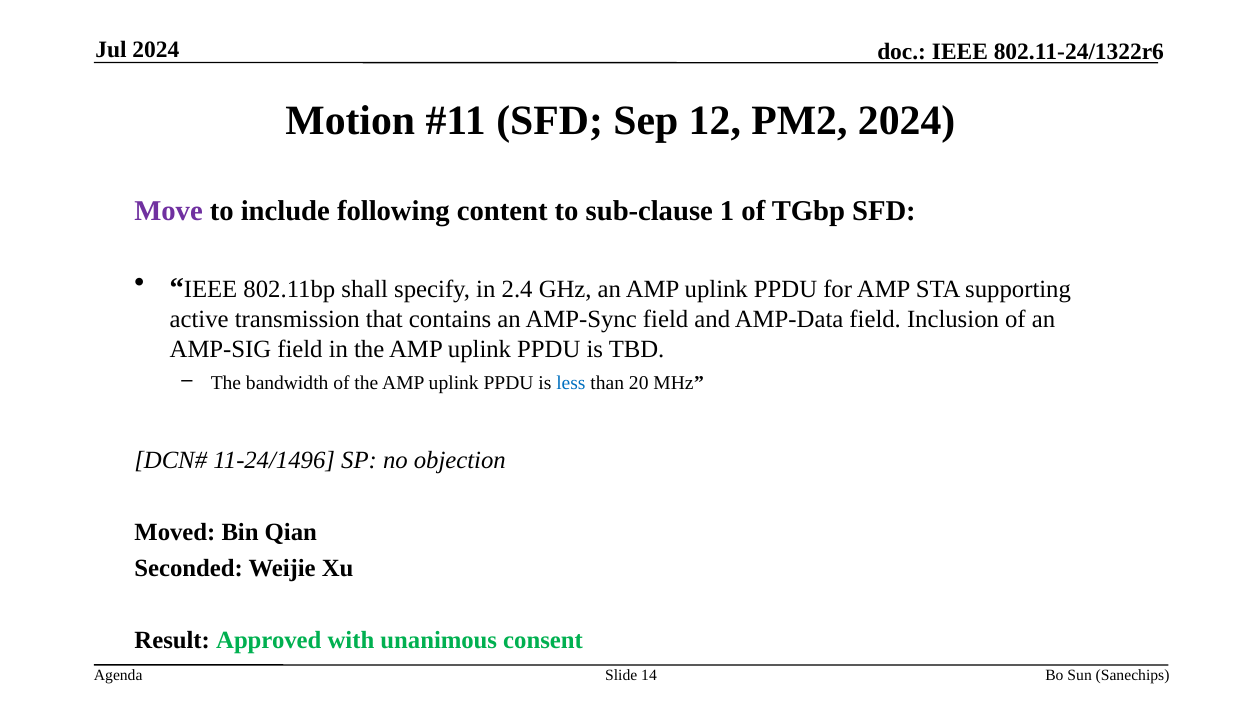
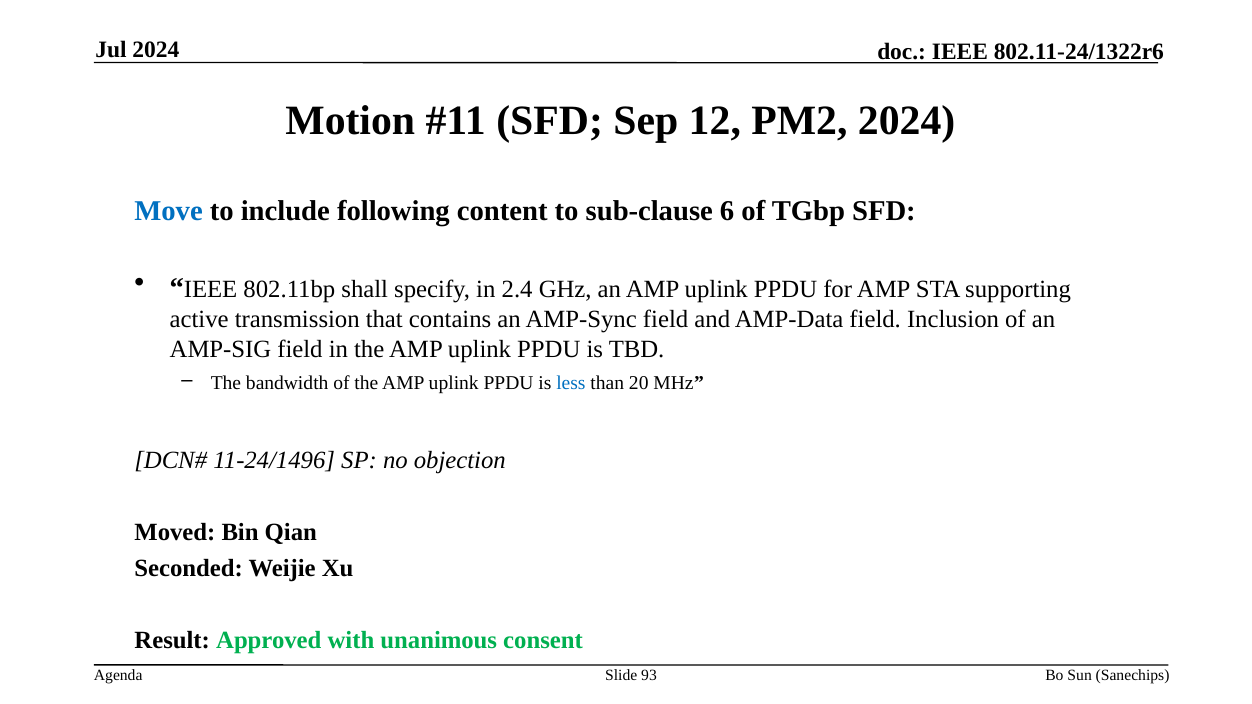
Move colour: purple -> blue (169, 212)
1: 1 -> 6 (727, 212)
14: 14 -> 93 (649, 675)
